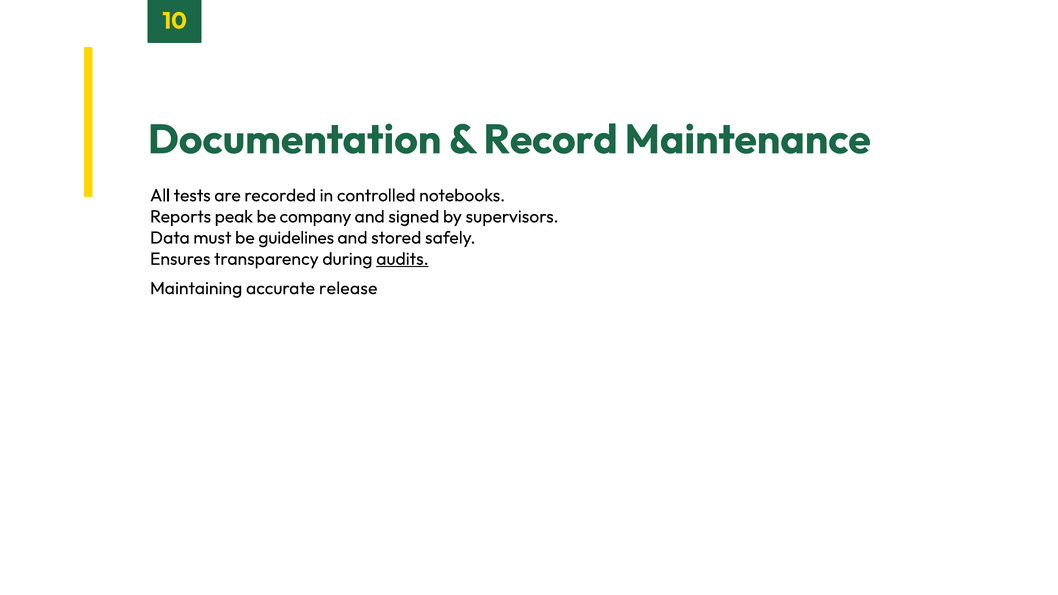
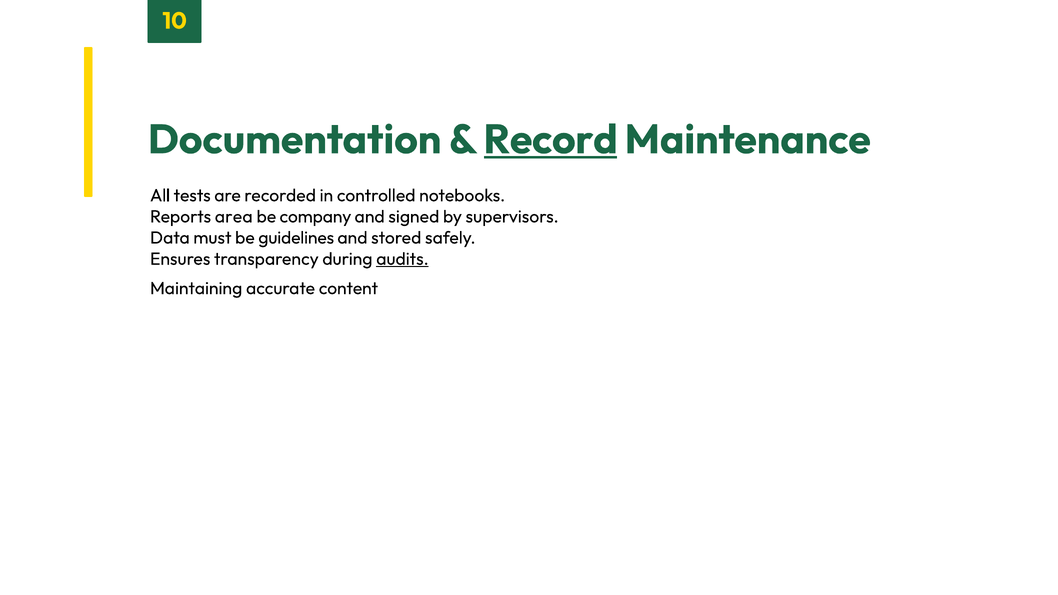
Record underline: none -> present (551, 140)
peak: peak -> area (234, 217)
release: release -> content (348, 288)
